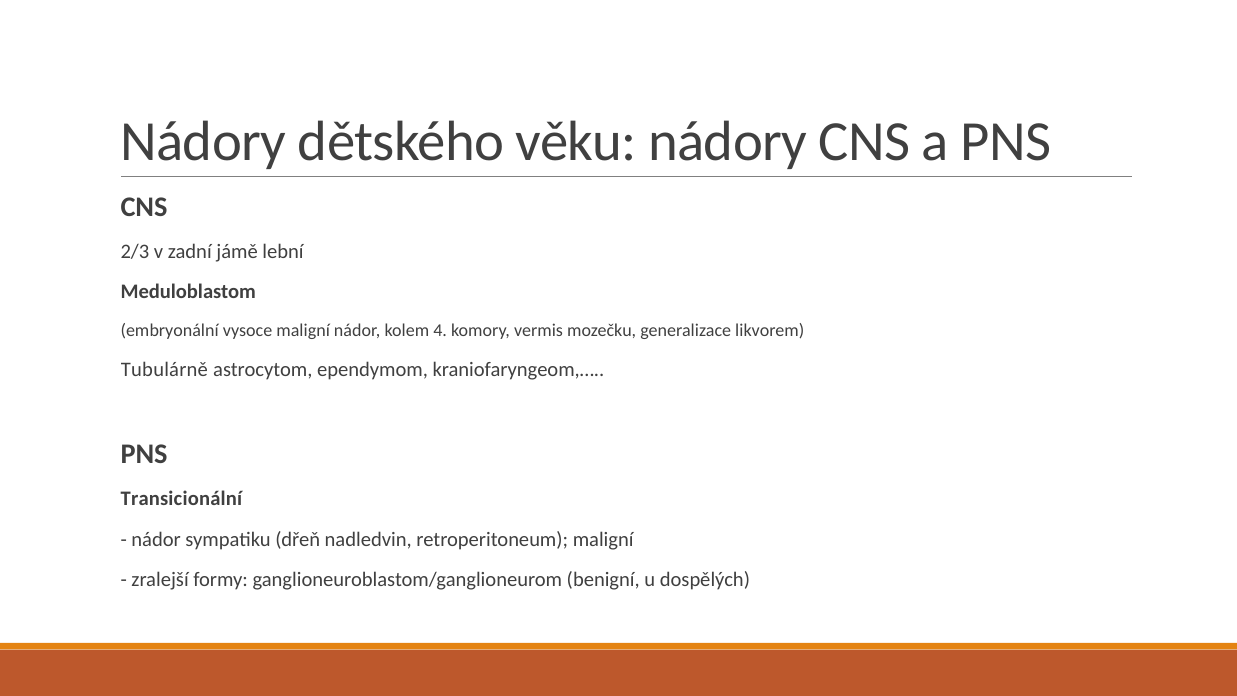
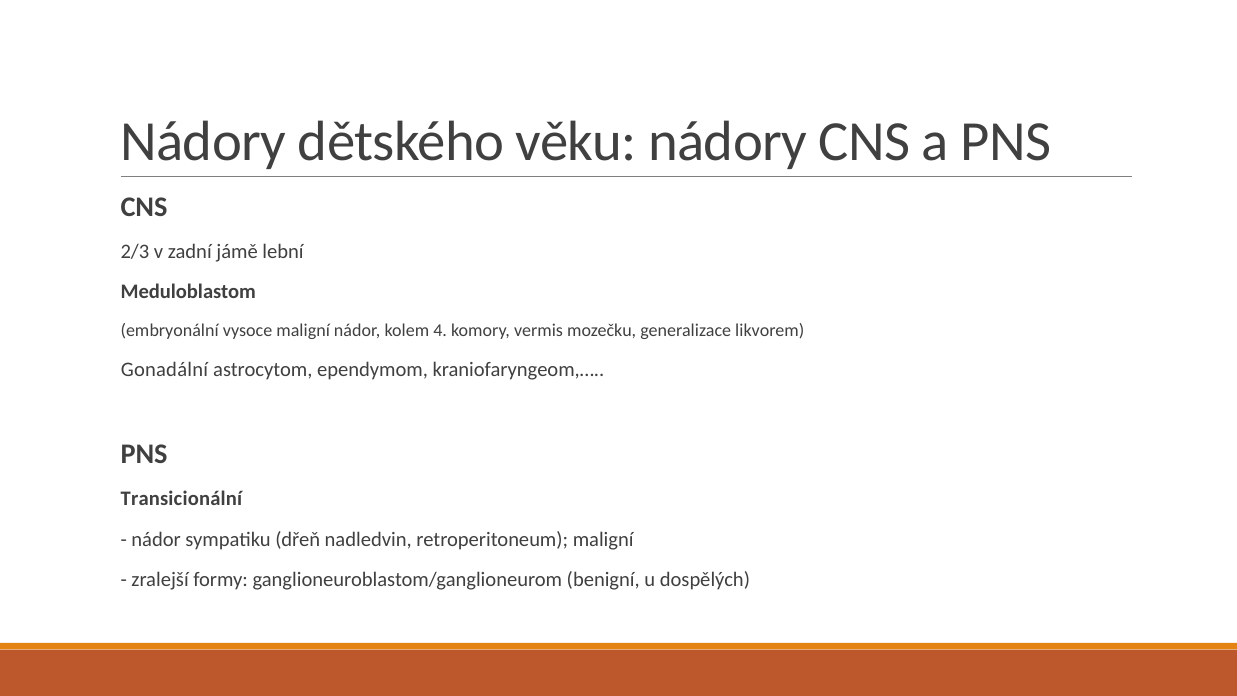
Tubulárně: Tubulárně -> Gonadální (164, 370)
